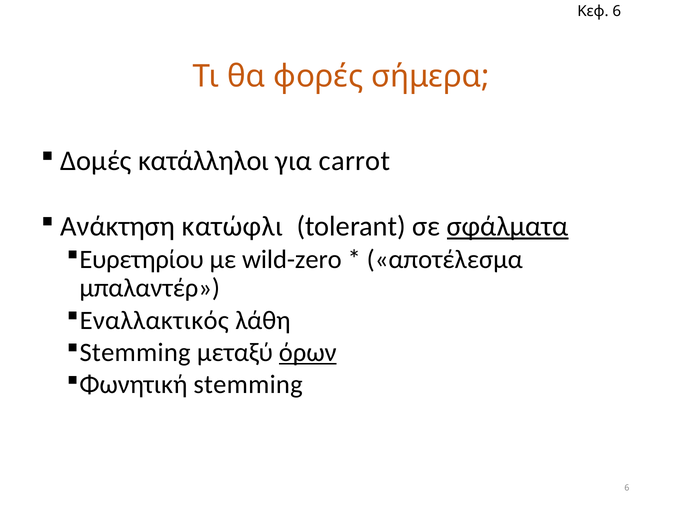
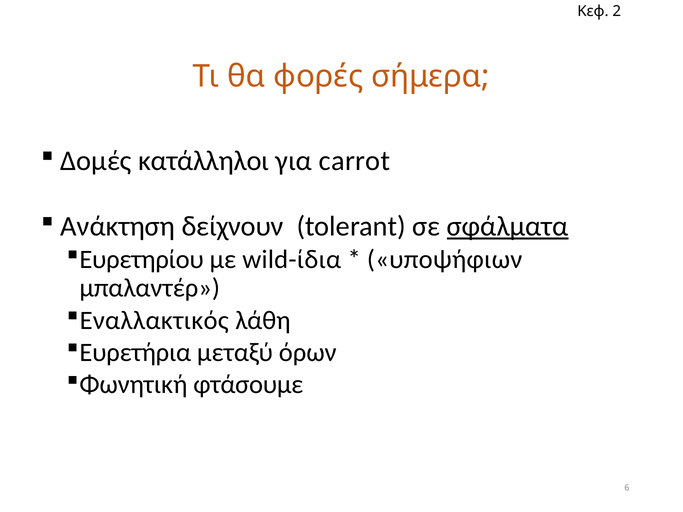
Κεφ 6: 6 -> 2 (617, 11)
κατώφλι: κατώφλι -> δείχνουν (233, 226)
wild-zero: wild-zero -> wild-ίδια (292, 260)
αποτέλεσμα: αποτέλεσμα -> υποψήφιων (445, 260)
Stemming: Stemming -> Ευρετήρια (135, 353)
όρων underline: present -> none (308, 353)
Φωνητική stemming: stemming -> φτάσουμε (248, 385)
